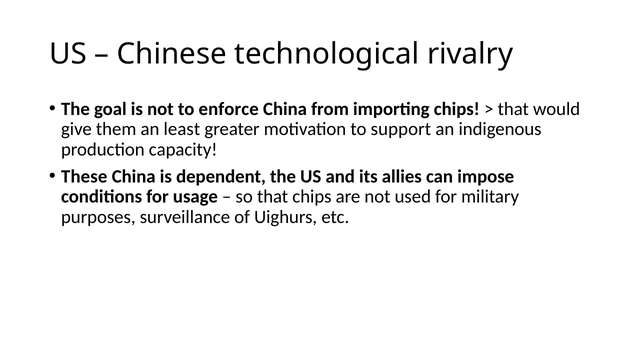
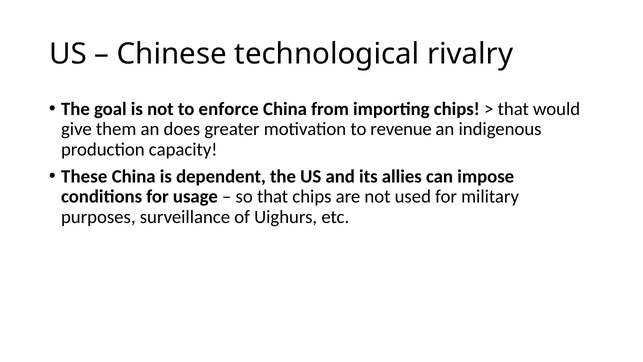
least: least -> does (182, 129)
support: support -> revenue (401, 129)
